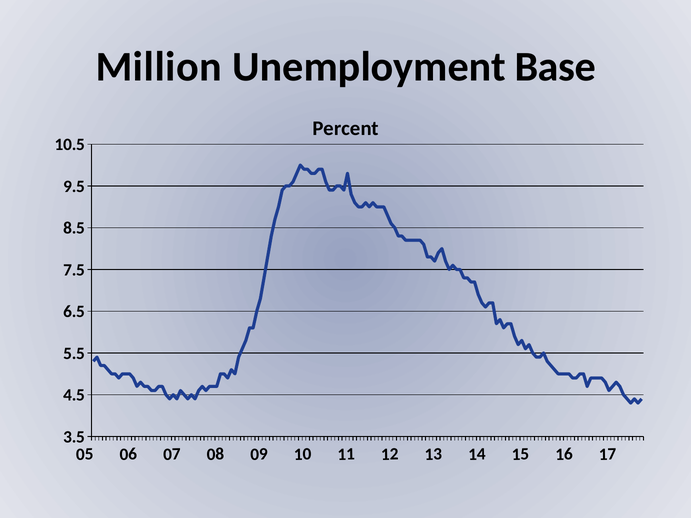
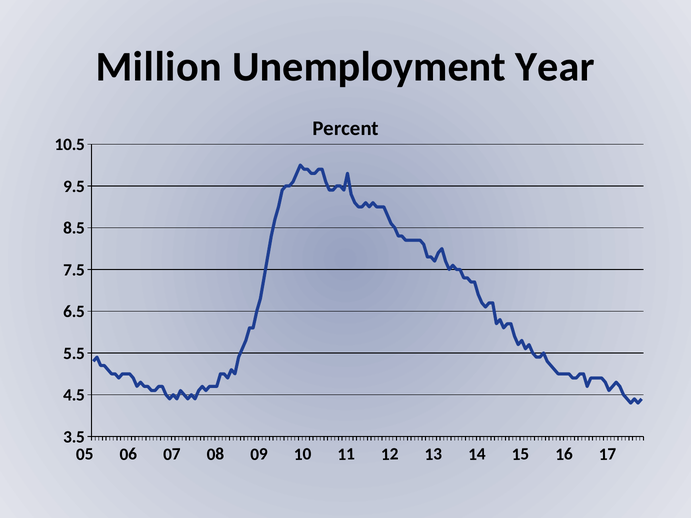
Base: Base -> Year (555, 67)
